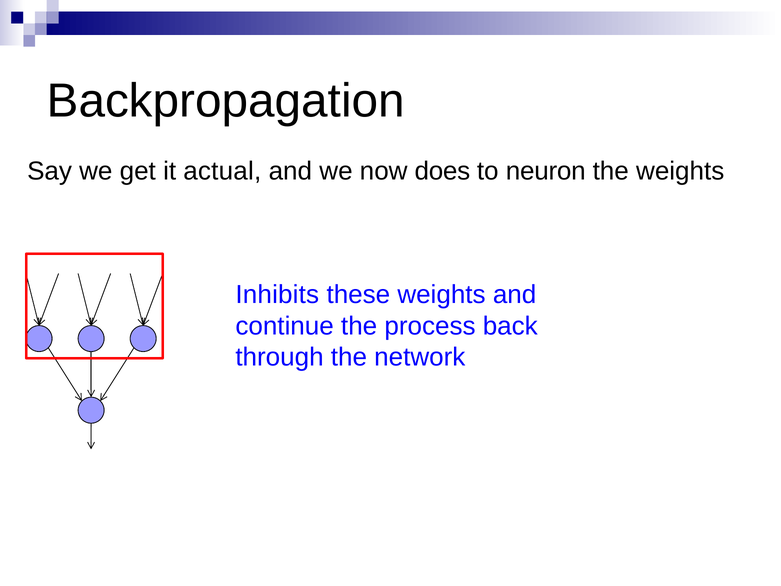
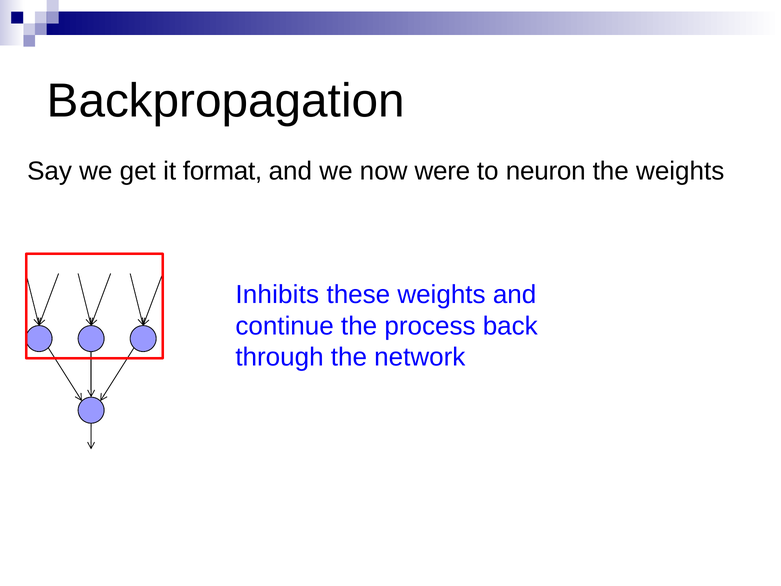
actual: actual -> format (223, 171)
does: does -> were (442, 171)
